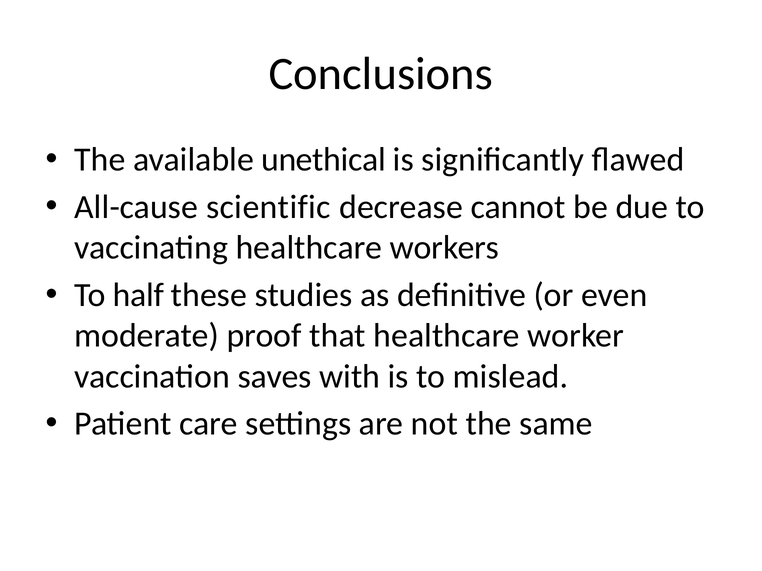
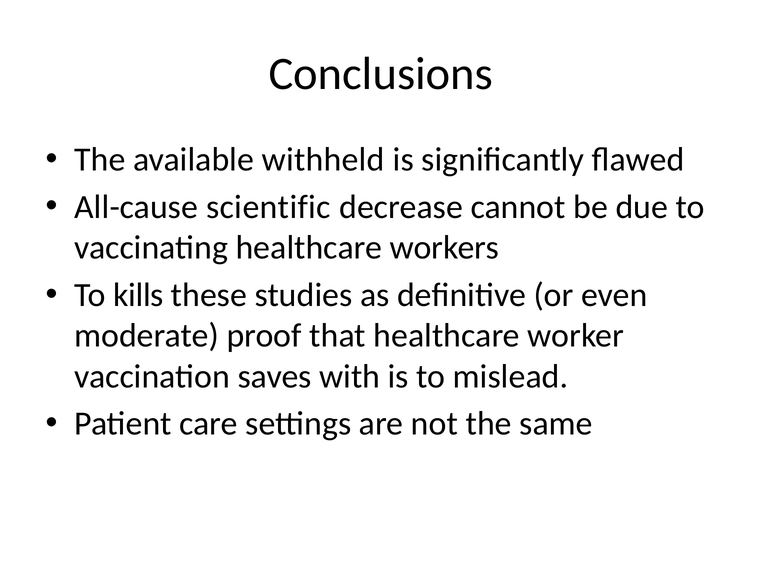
unethical: unethical -> withheld (323, 160)
half: half -> kills (138, 295)
